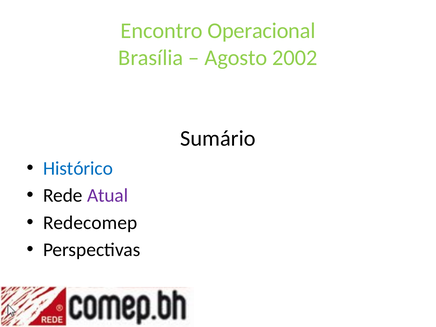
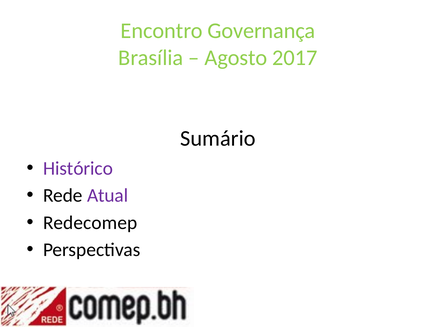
Operacional: Operacional -> Governança (261, 31)
2002: 2002 -> 2017 (295, 58)
Histórico colour: blue -> purple (78, 168)
